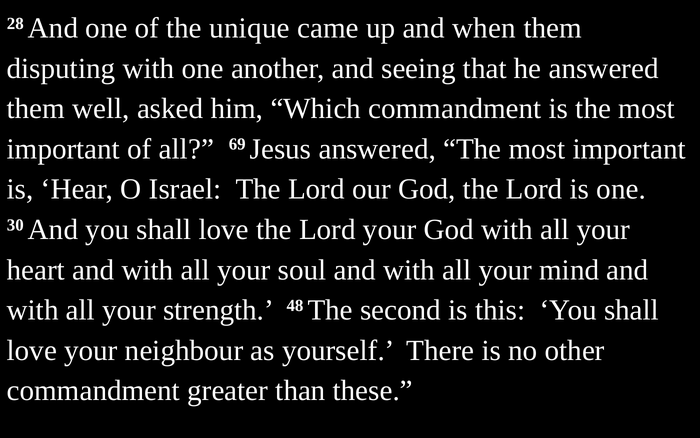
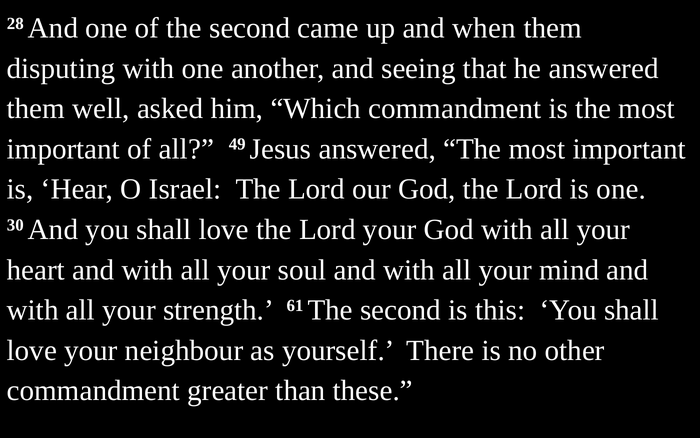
of the unique: unique -> second (250, 28)
69: 69 -> 49 (237, 144)
48: 48 -> 61 (295, 305)
